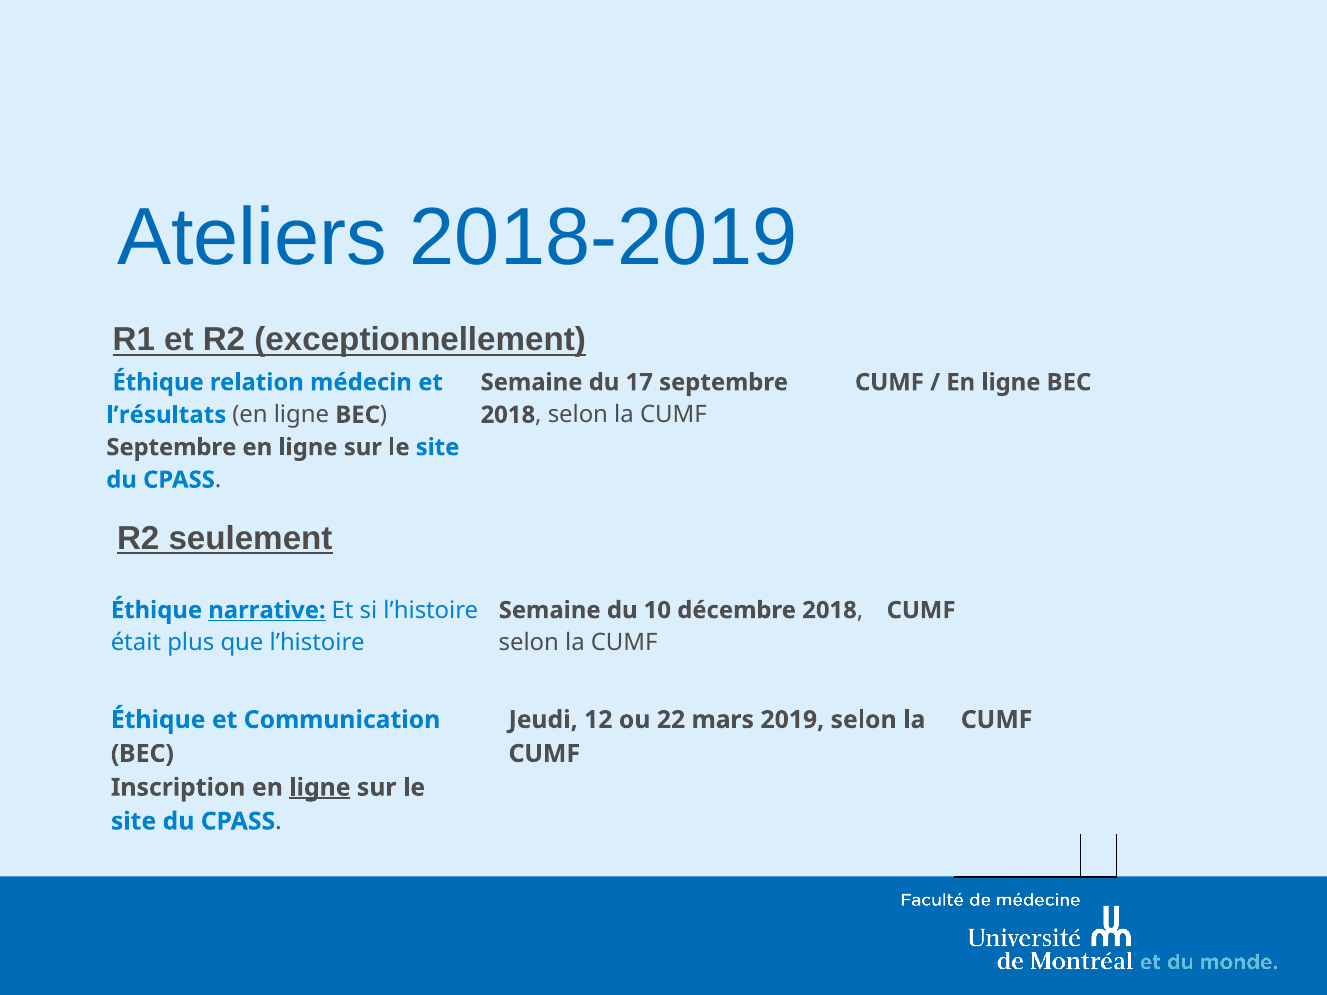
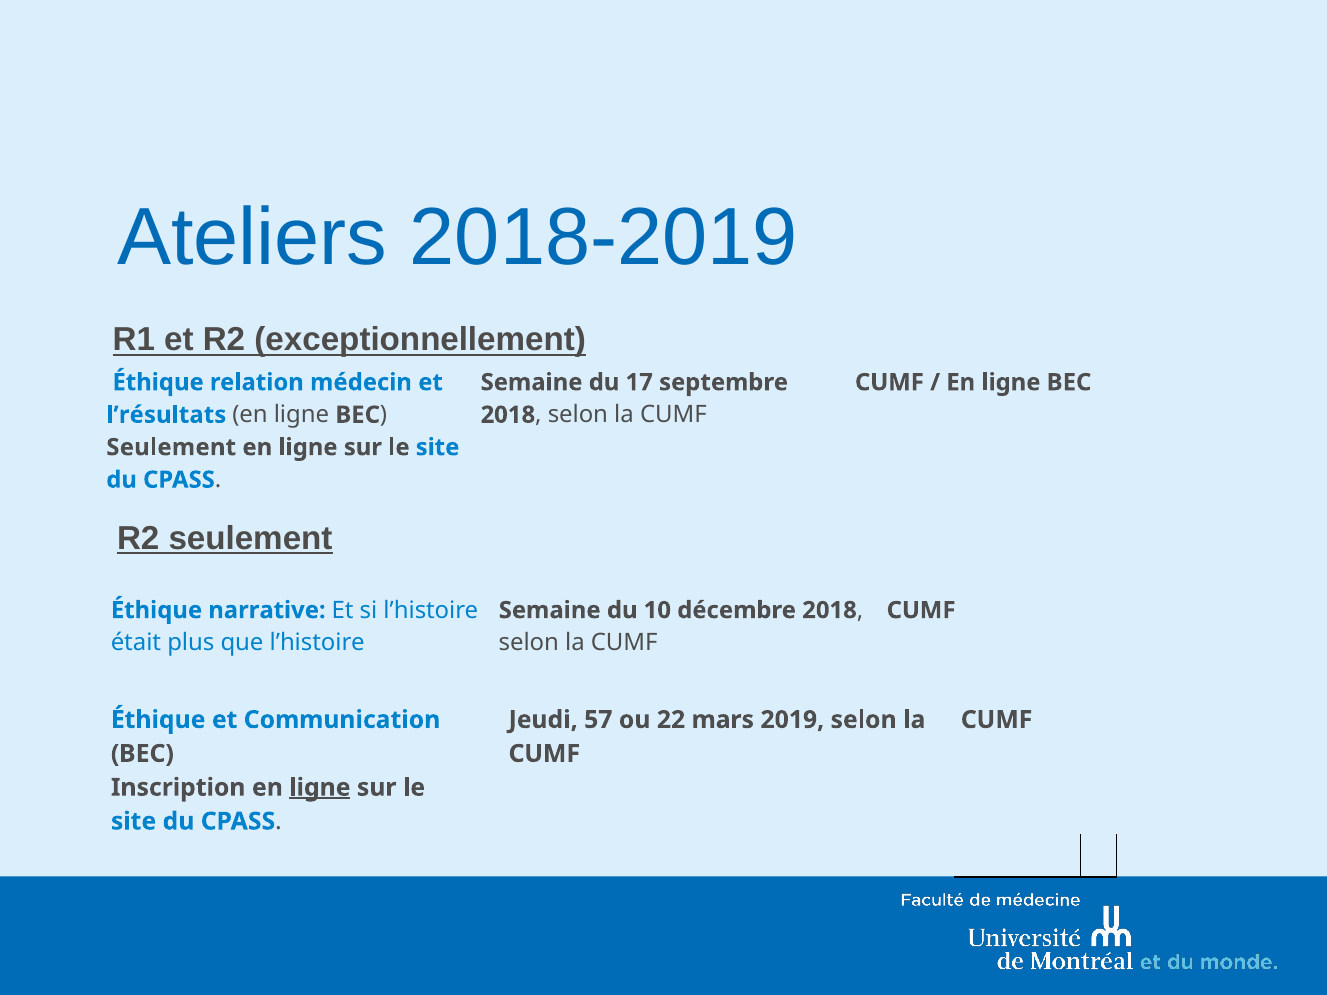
Septembre: Septembre -> Seulement (171, 447)
narrative underline: present -> none (267, 610)
12: 12 -> 57 (598, 720)
